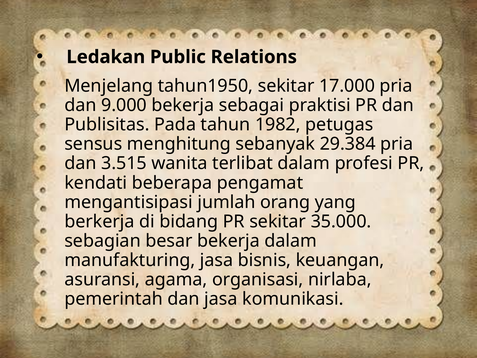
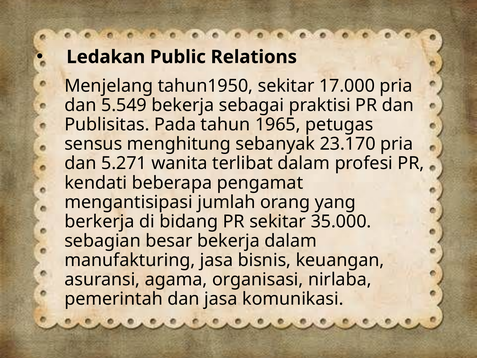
9.000: 9.000 -> 5.549 (124, 105)
1982: 1982 -> 1965 (278, 125)
29.384: 29.384 -> 23.170 (348, 144)
3.515: 3.515 -> 5.271 (124, 163)
